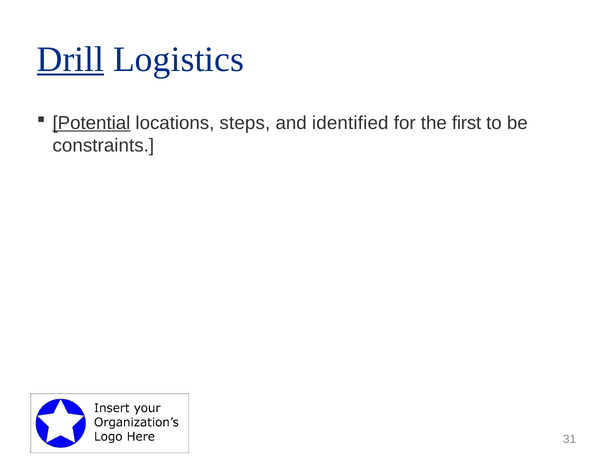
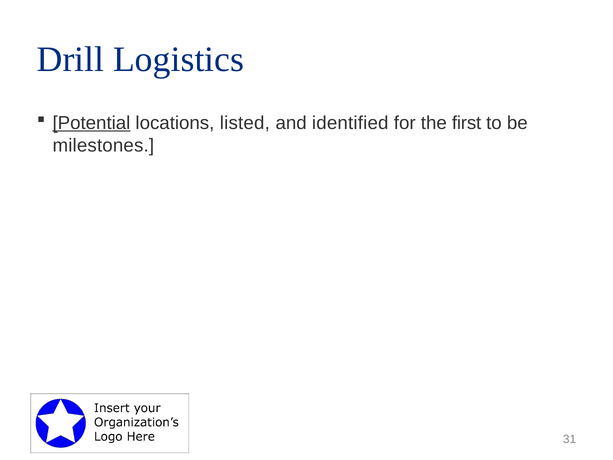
Drill underline: present -> none (70, 59)
steps: steps -> listed (245, 123)
constraints: constraints -> milestones (103, 145)
